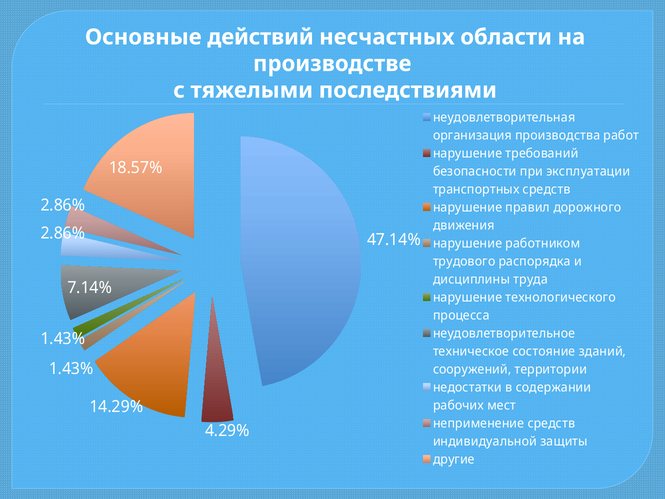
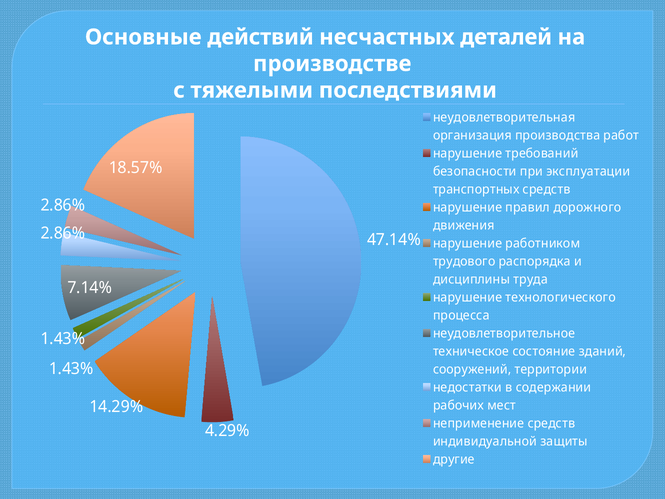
области: области -> деталей (506, 37)
